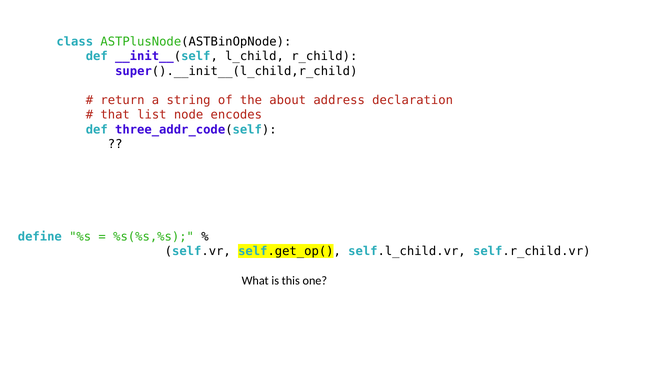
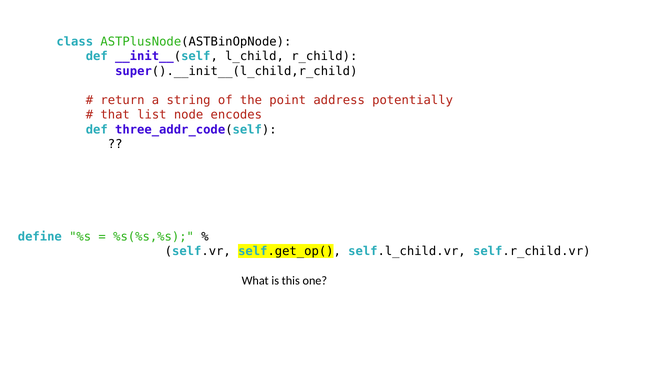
about: about -> point (288, 100)
declaration: declaration -> potentially (413, 100)
